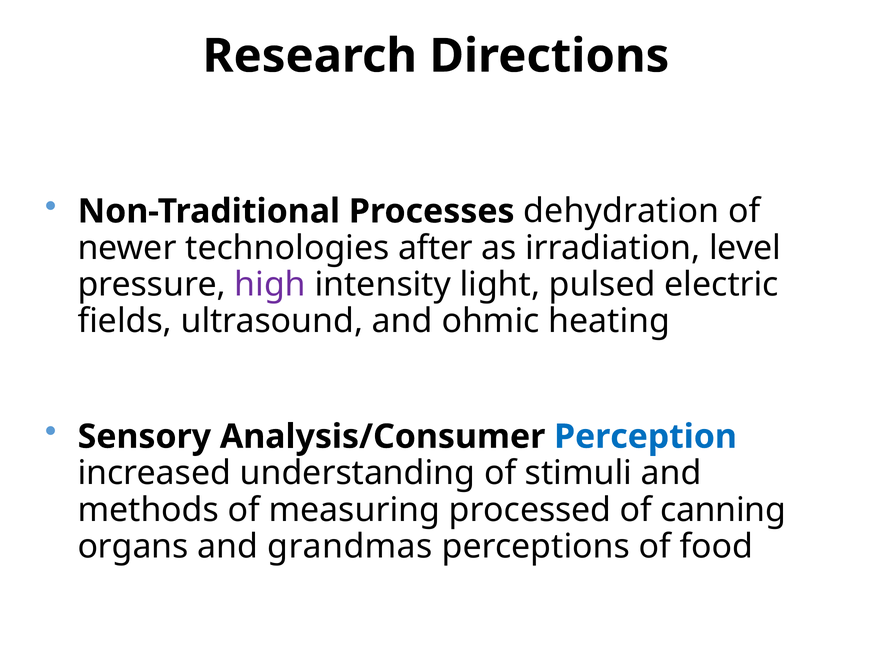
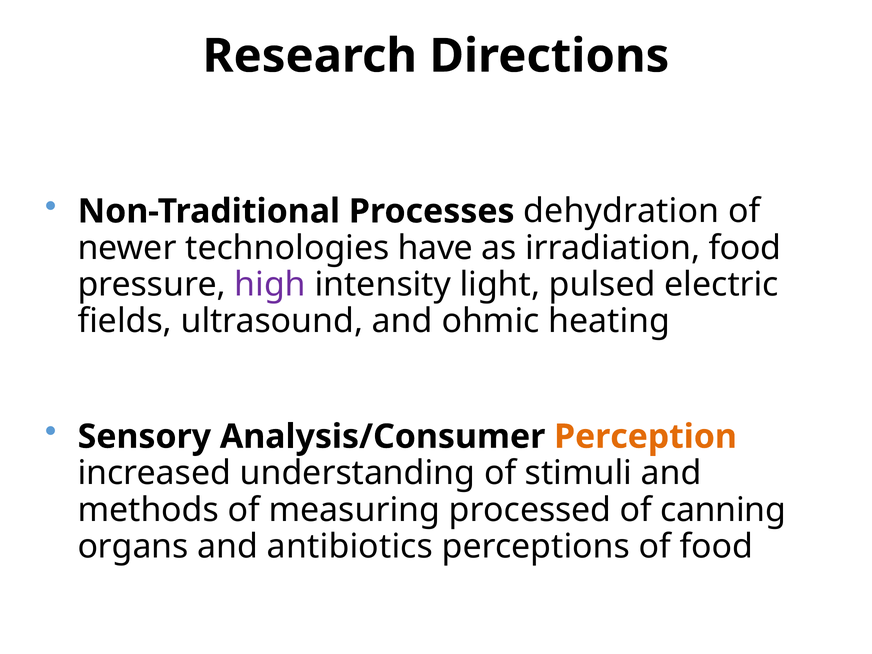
after: after -> have (435, 248)
irradiation level: level -> food (745, 248)
Perception colour: blue -> orange (645, 437)
grandmas: grandmas -> antibiotics (350, 547)
